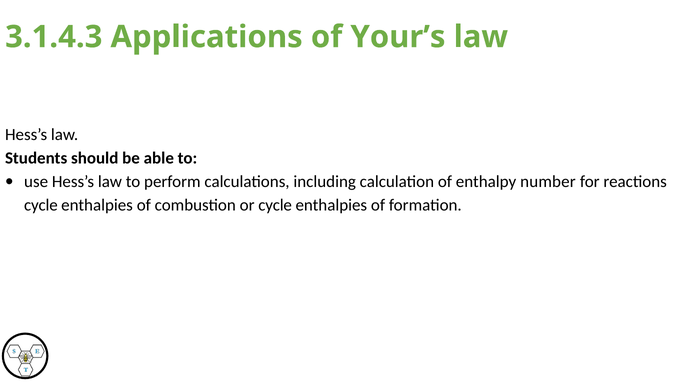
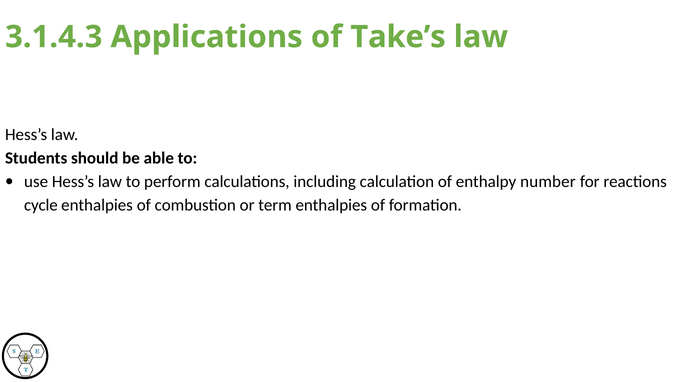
Your’s: Your’s -> Take’s (398, 37)
or cycle: cycle -> term (275, 205)
